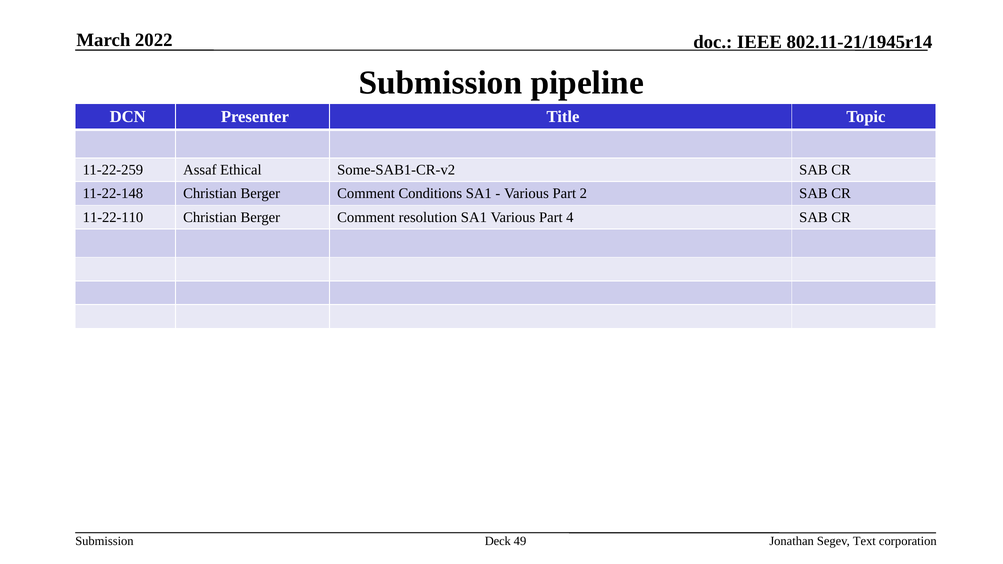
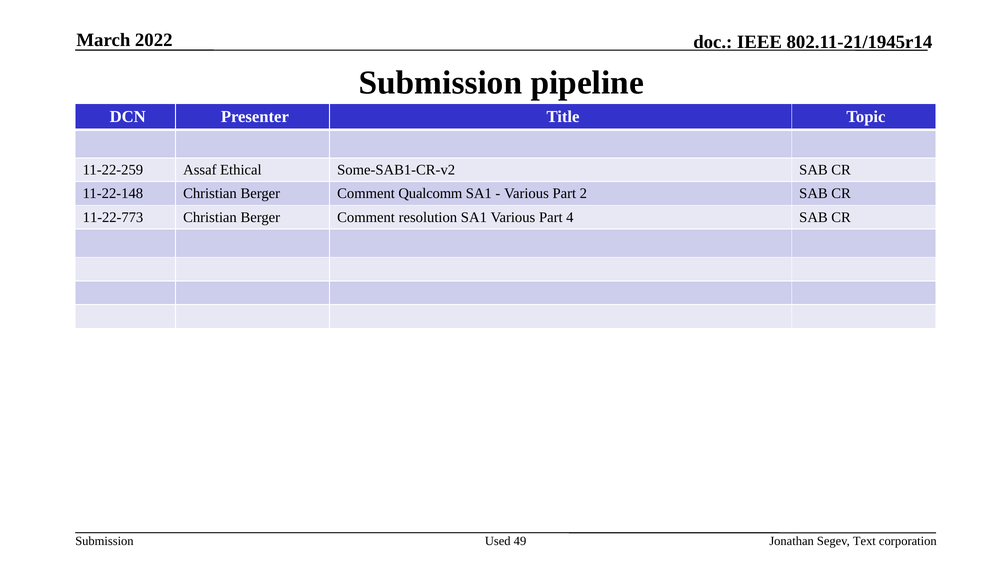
Conditions: Conditions -> Qualcomm (430, 194)
11-22-110: 11-22-110 -> 11-22-773 (113, 217)
Deck: Deck -> Used (498, 541)
